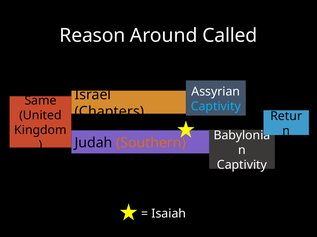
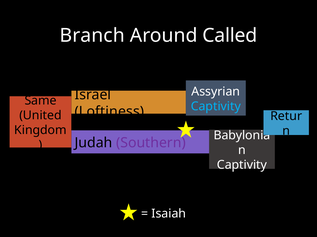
Reason: Reason -> Branch (92, 36)
Chapters: Chapters -> Loftiness (109, 112)
Southern colour: orange -> purple (151, 143)
